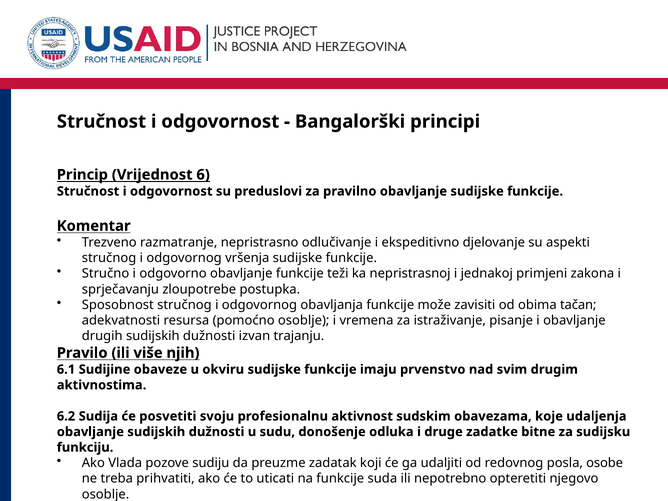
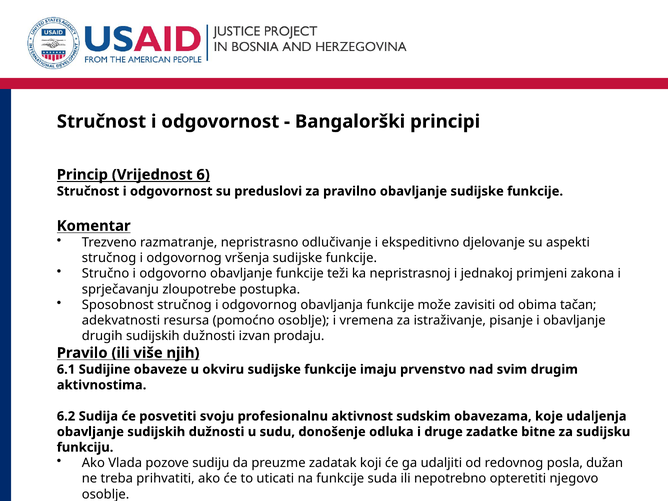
trajanju: trajanju -> prodaju (299, 336)
osobe: osobe -> dužan (605, 463)
